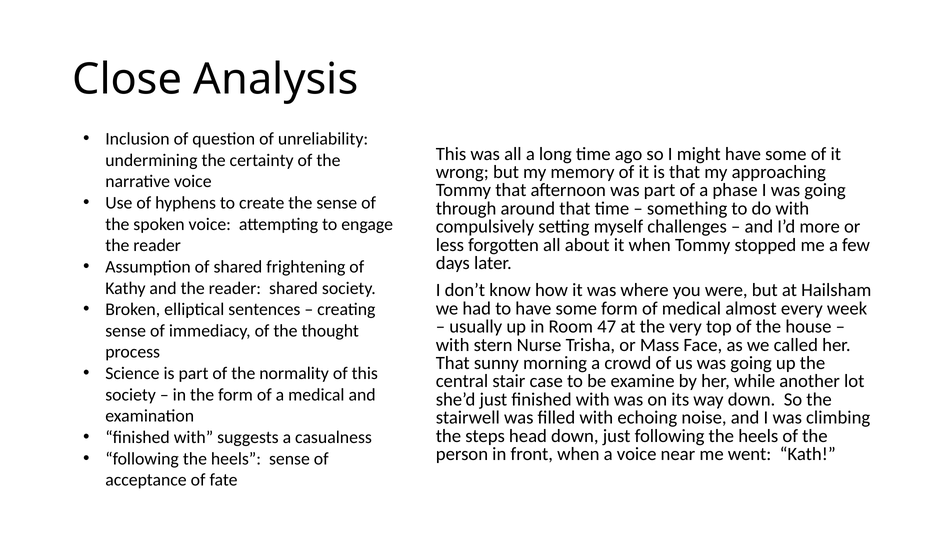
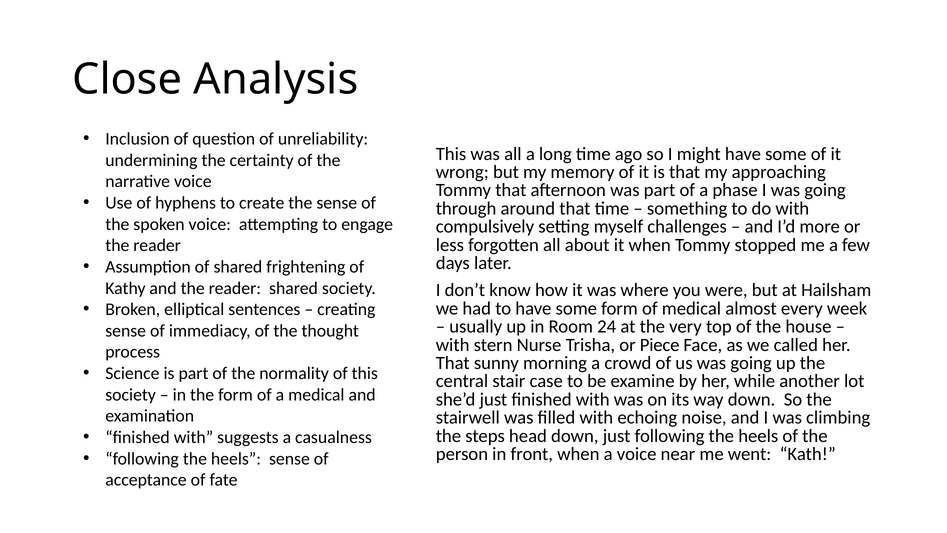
47: 47 -> 24 (607, 326)
Mass: Mass -> Piece (660, 345)
